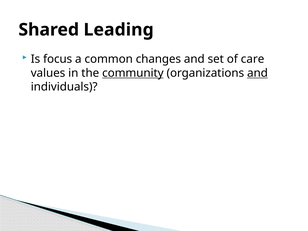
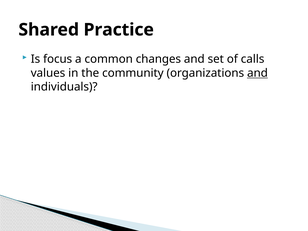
Leading: Leading -> Practice (119, 30)
care: care -> calls (253, 59)
community underline: present -> none (133, 73)
